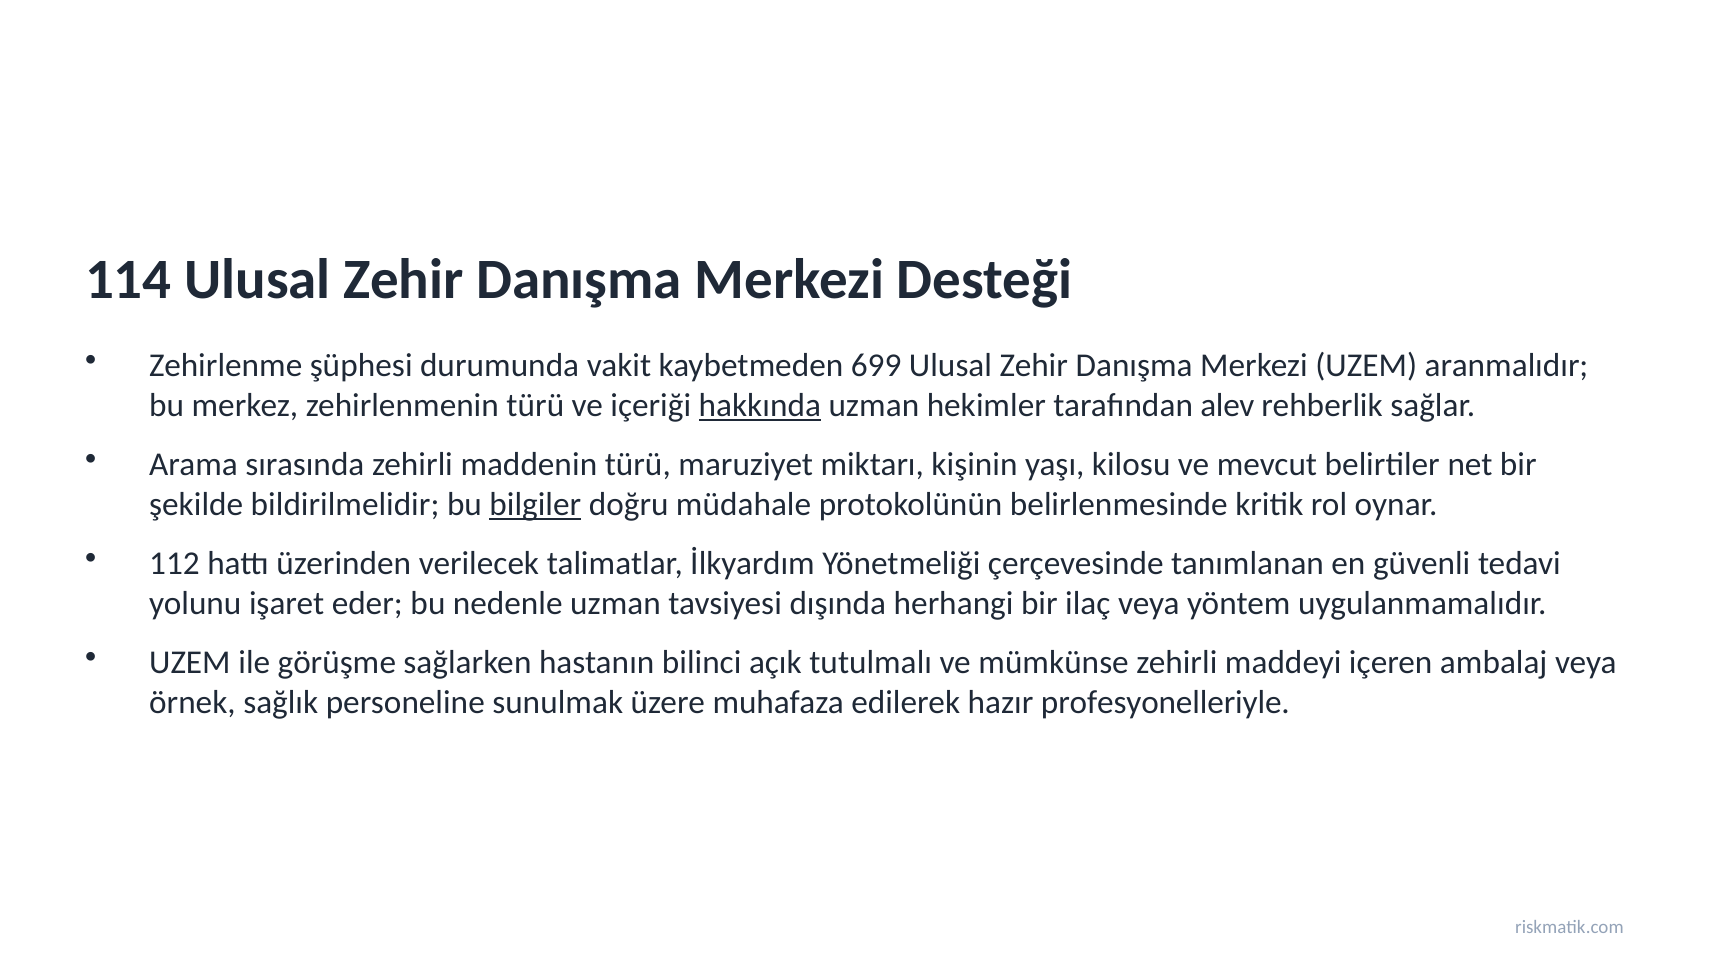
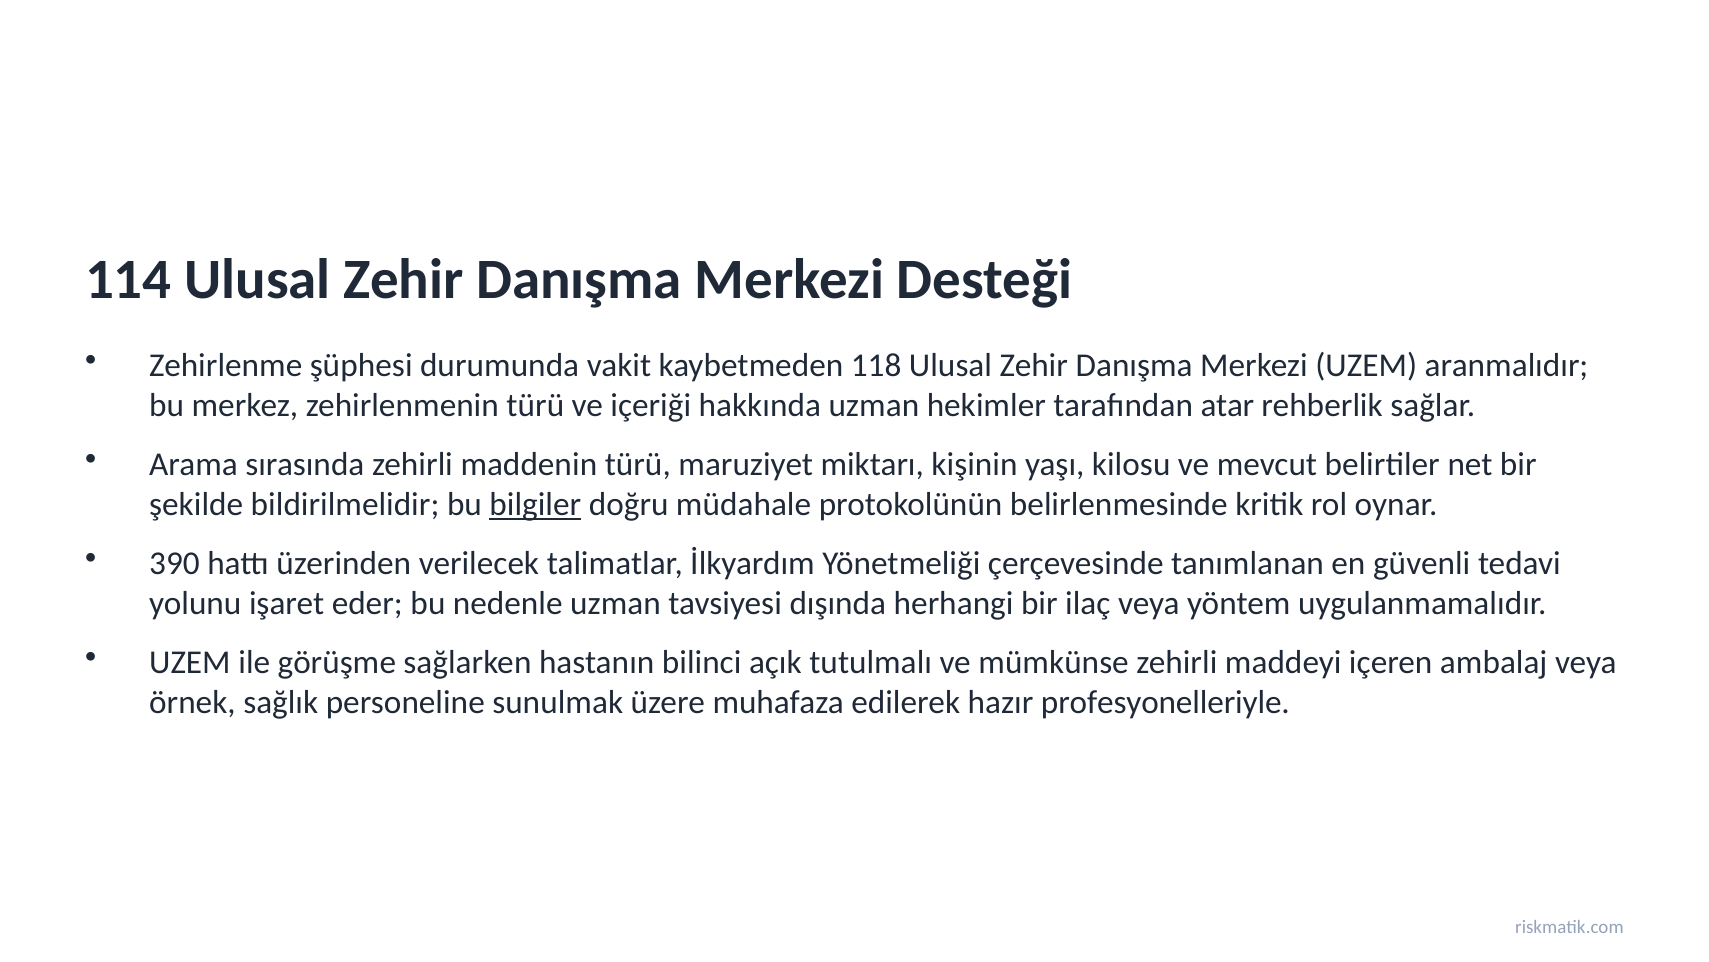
699: 699 -> 118 (876, 365)
hakkında underline: present -> none (760, 405)
alev: alev -> atar (1227, 405)
112: 112 -> 390 (174, 563)
